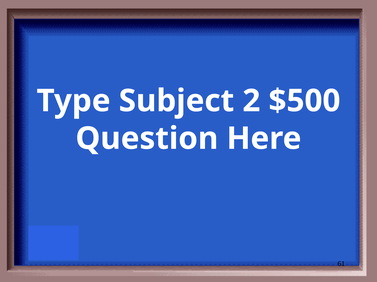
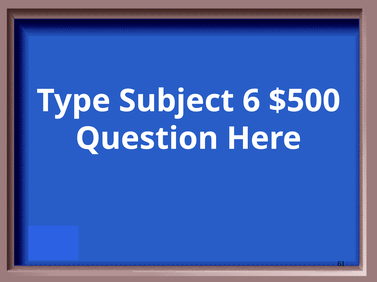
2: 2 -> 6 (251, 101)
